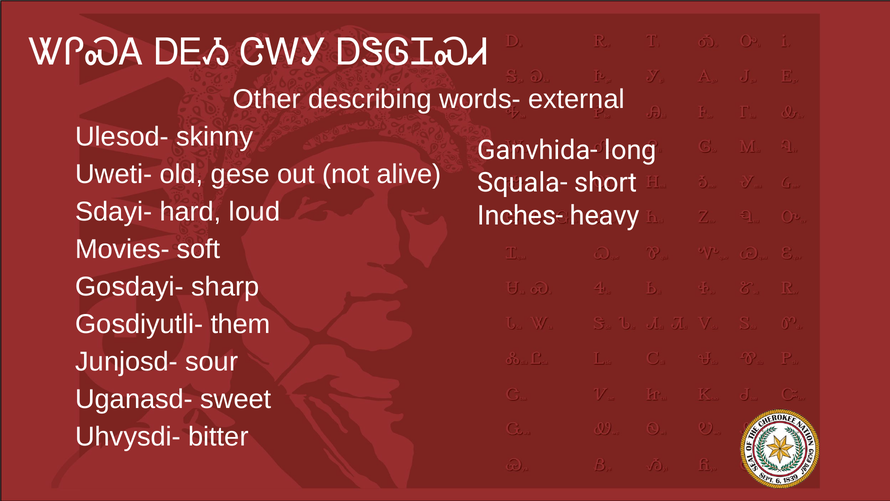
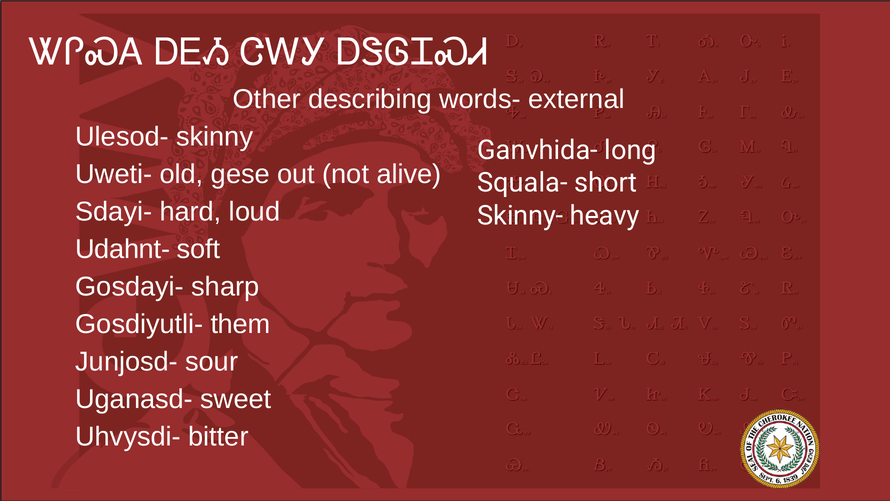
Inches-: Inches- -> Skinny- (520, 215)
Movies-: Movies- -> Udahnt- (123, 249)
